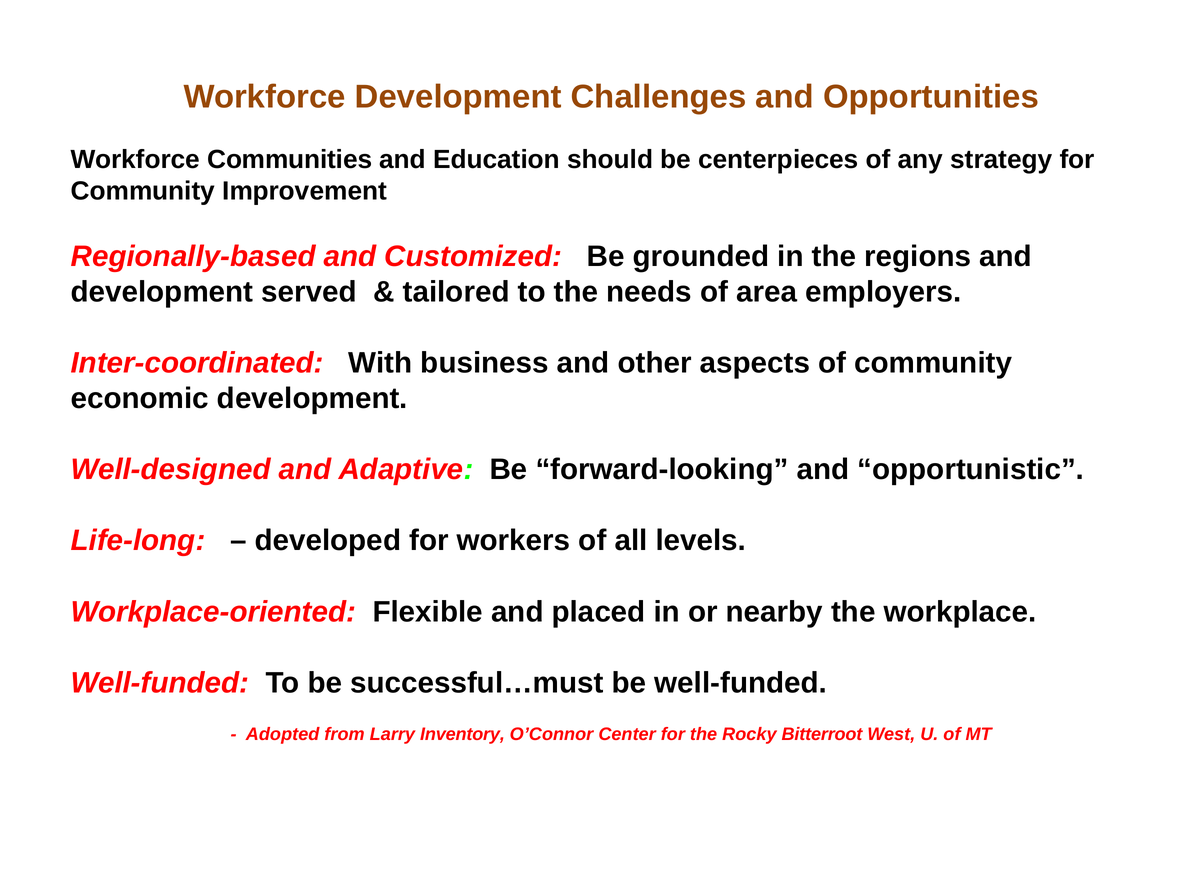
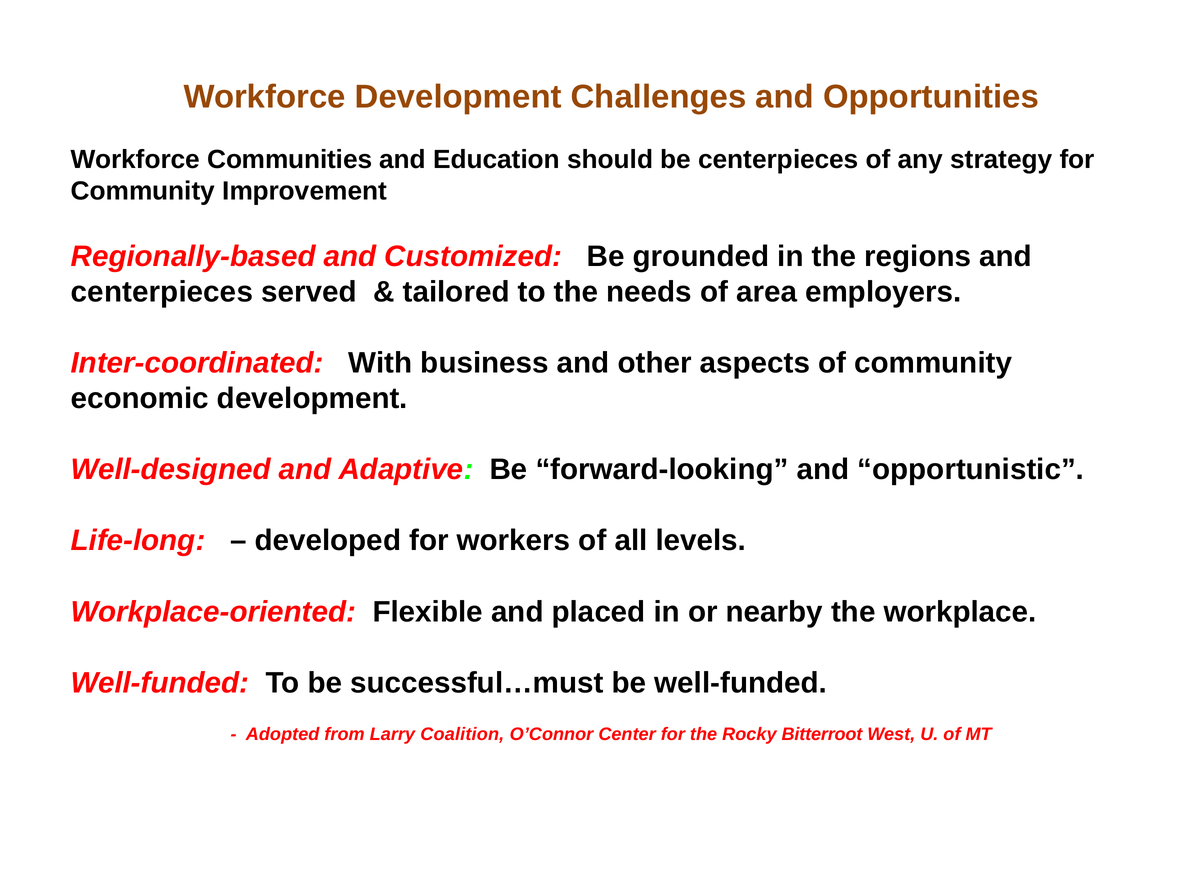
development: development -> centerpieces (162, 292)
Inventory: Inventory -> Coalition (462, 734)
